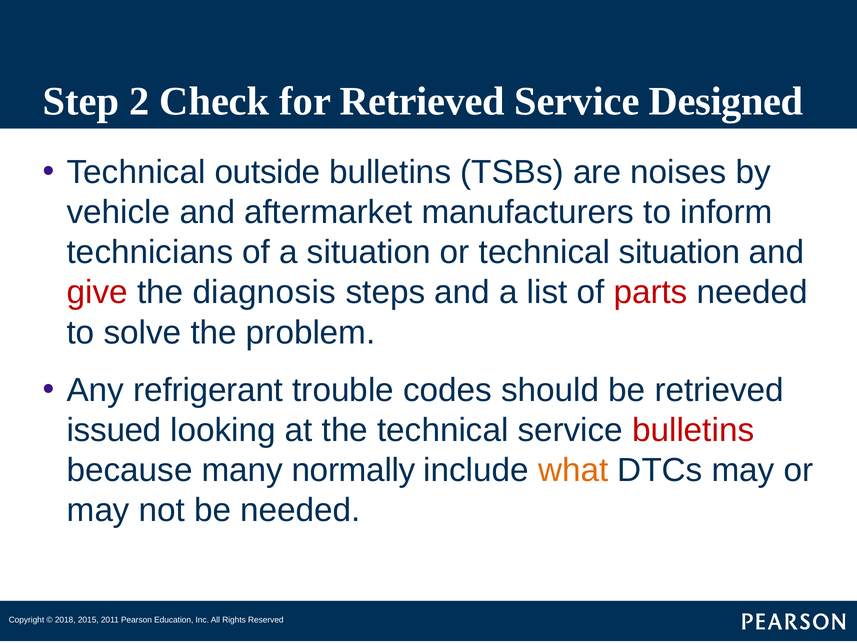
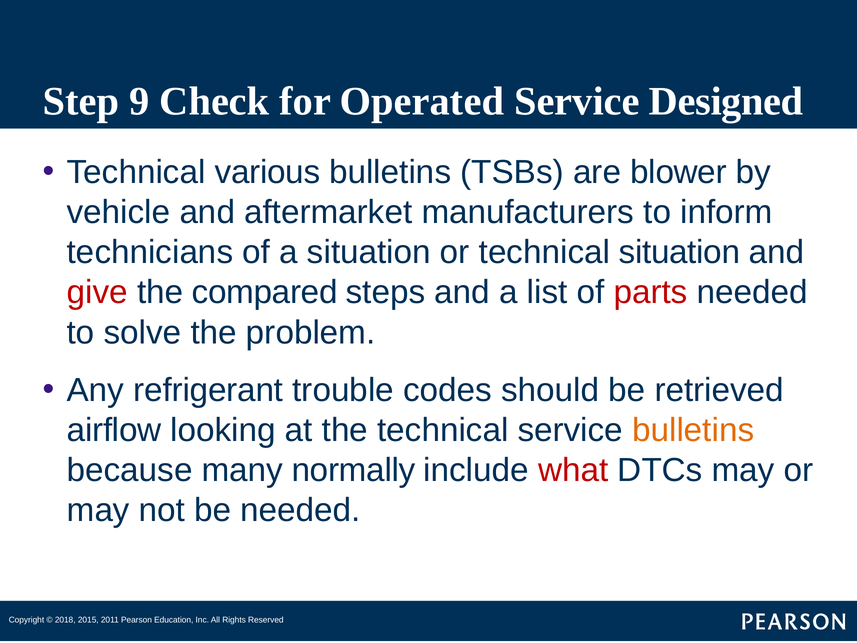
2: 2 -> 9 (139, 102)
for Retrieved: Retrieved -> Operated (422, 102)
outside: outside -> various (267, 172)
noises: noises -> blower (678, 172)
diagnosis: diagnosis -> compared (265, 292)
issued: issued -> airflow (114, 430)
bulletins colour: red -> orange (693, 430)
what colour: orange -> red (573, 470)
